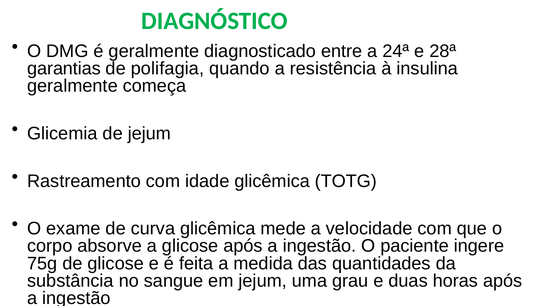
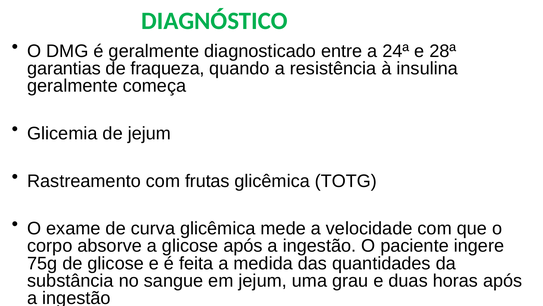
polifagia: polifagia -> fraqueza (168, 68)
idade: idade -> frutas (207, 181)
